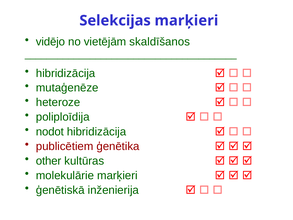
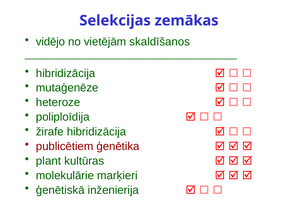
Selekcijas marķieri: marķieri -> zemākas (187, 21)
nodot: nodot -> žirafe (50, 131)
other: other -> plant (48, 161)
